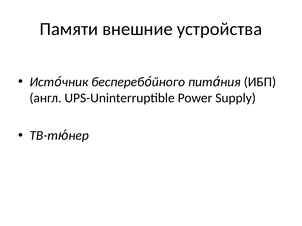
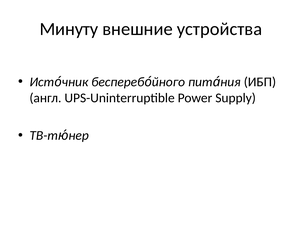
Памяти: Памяти -> Минуту (69, 29)
